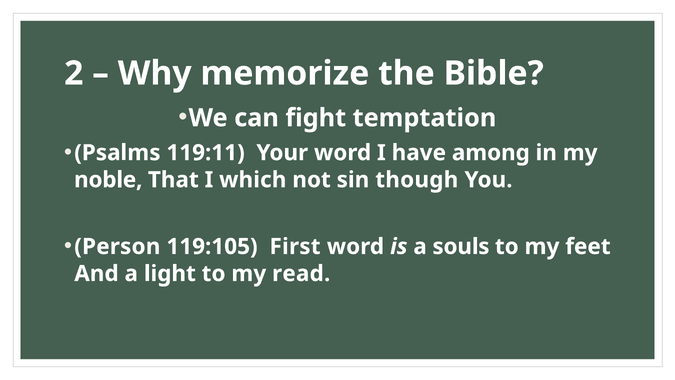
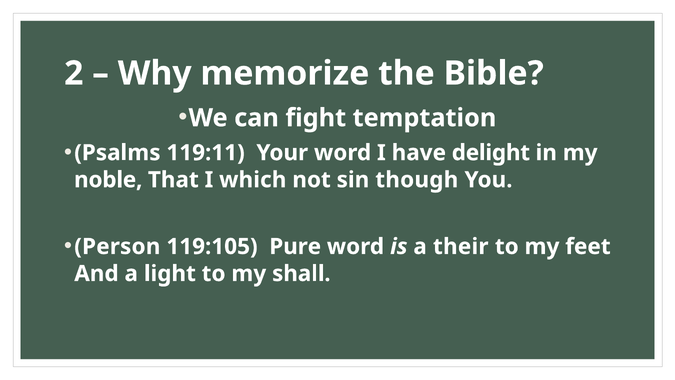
among: among -> delight (491, 153)
First: First -> Pure (295, 246)
souls: souls -> their (461, 246)
read: read -> shall (301, 273)
